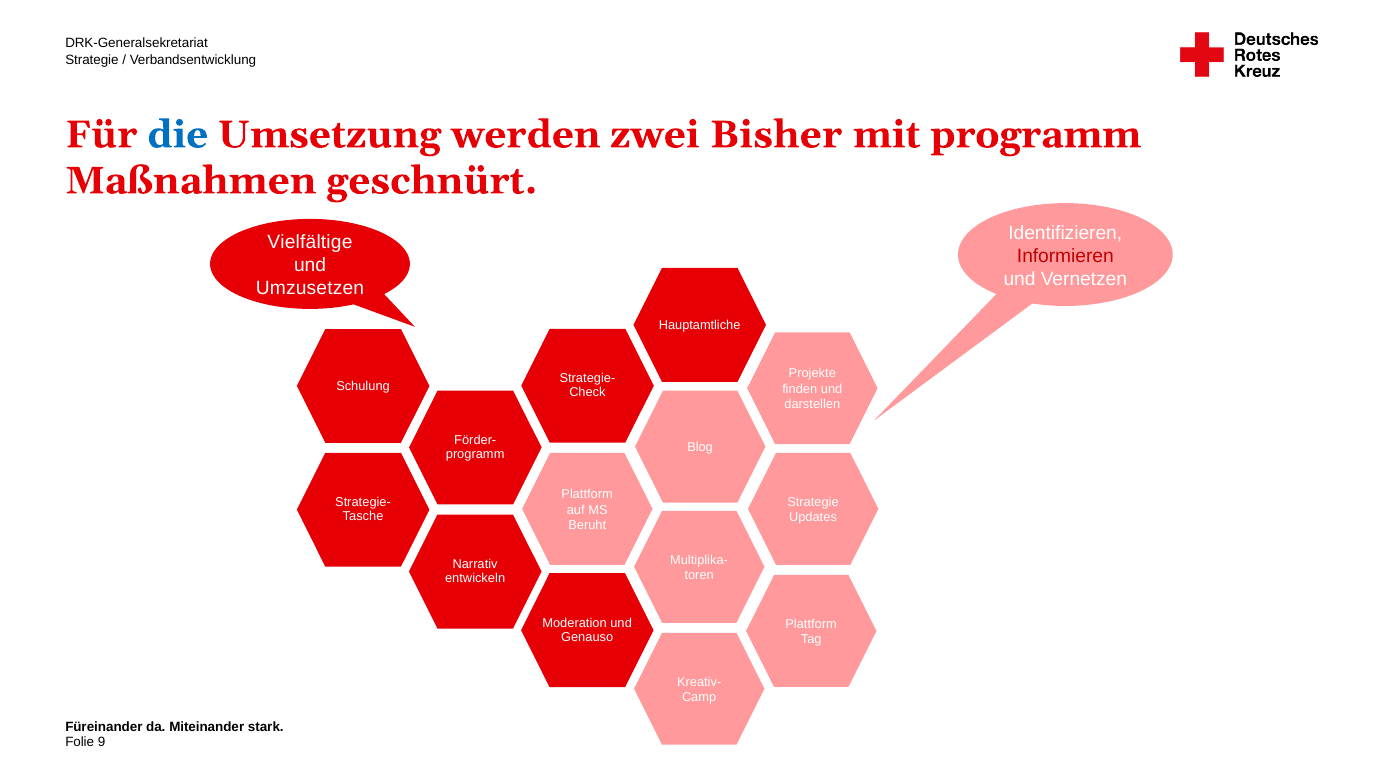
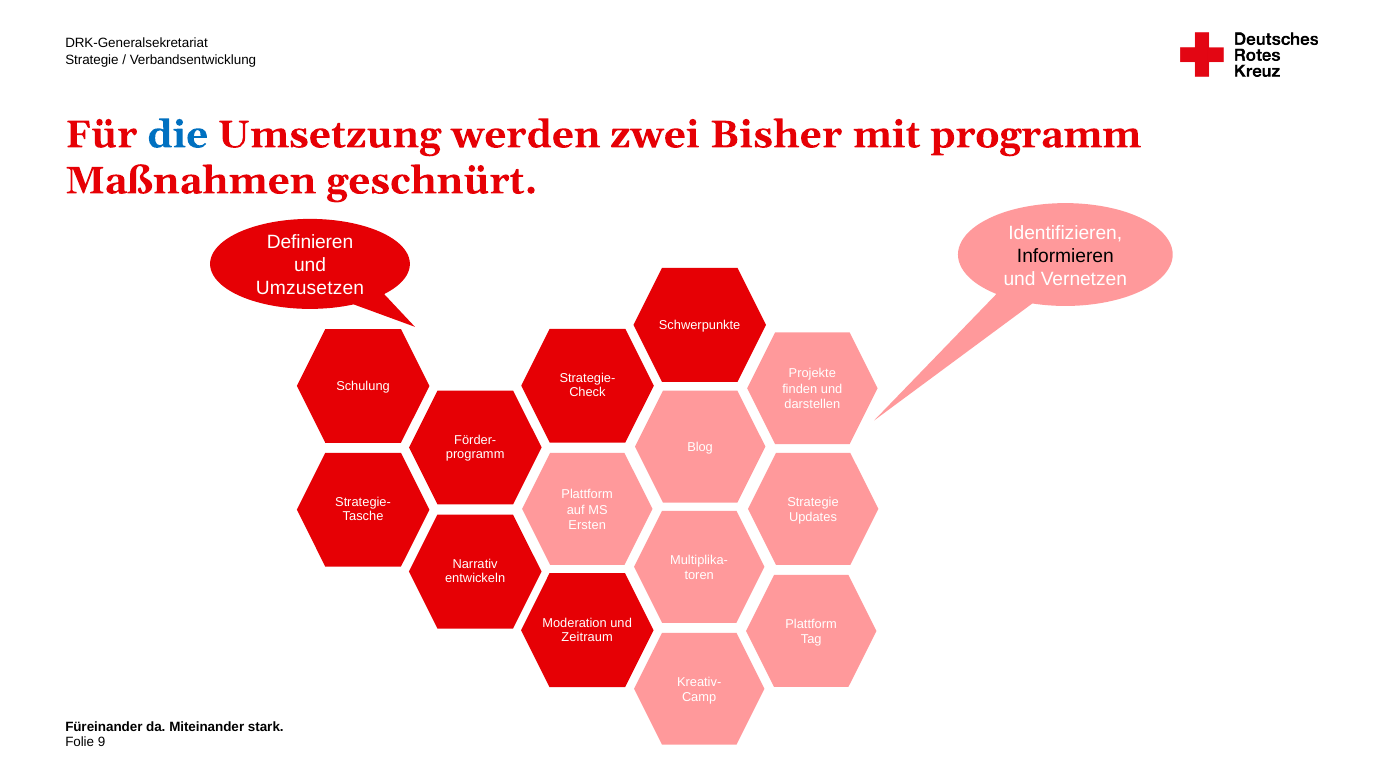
Vielfältige: Vielfältige -> Definieren (310, 242)
Informieren colour: red -> black (1065, 256)
Hauptamtliche: Hauptamtliche -> Schwerpunkte (700, 325)
Beruht: Beruht -> Ersten (587, 525)
Genauso: Genauso -> Zeitraum (587, 637)
